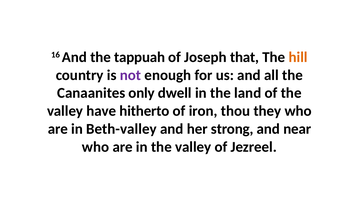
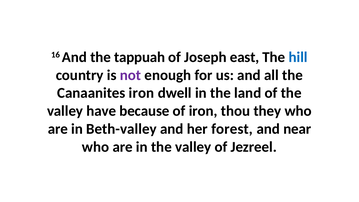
that: that -> east (245, 57)
hill colour: orange -> blue (298, 57)
Canaanites only: only -> iron (141, 93)
hitherto: hitherto -> because (144, 111)
strong: strong -> forest (232, 129)
